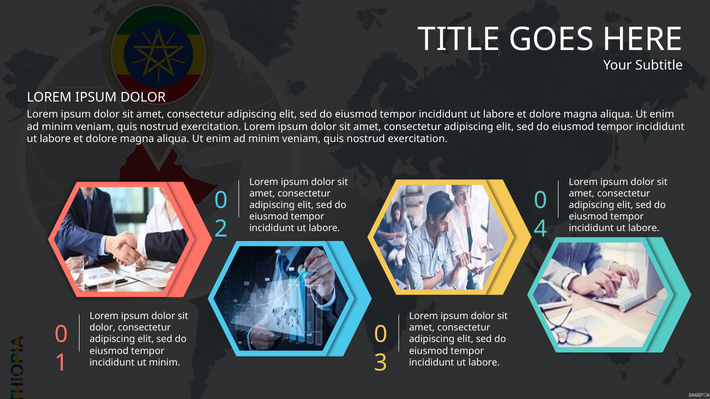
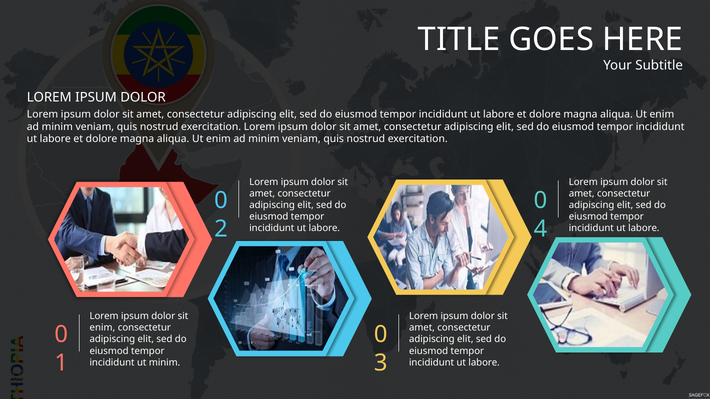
dolor: dolor -> enim (102, 328)
